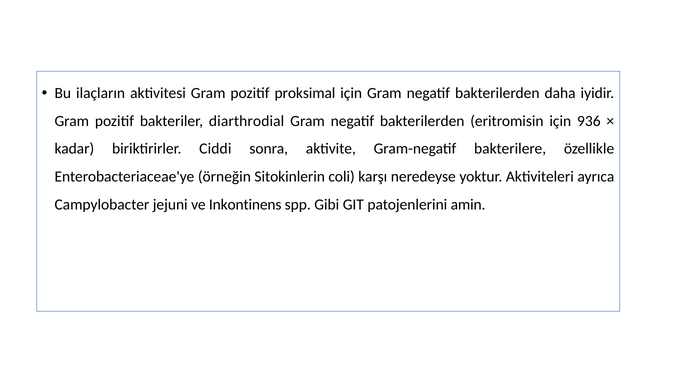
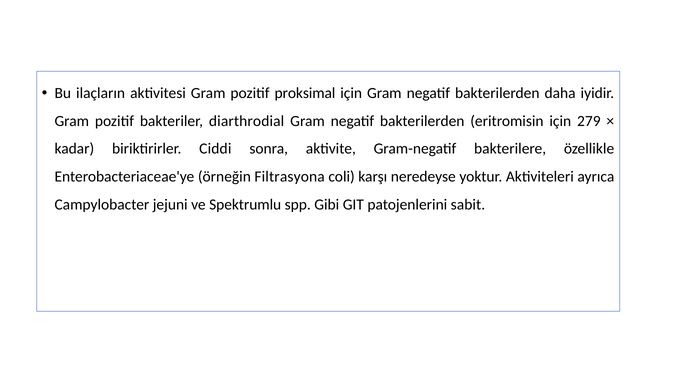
936: 936 -> 279 (589, 121)
Sitokinlerin: Sitokinlerin -> Filtrasyona (290, 177)
Inkontinens: Inkontinens -> Spektrumlu (245, 205)
amin: amin -> sabit (468, 205)
